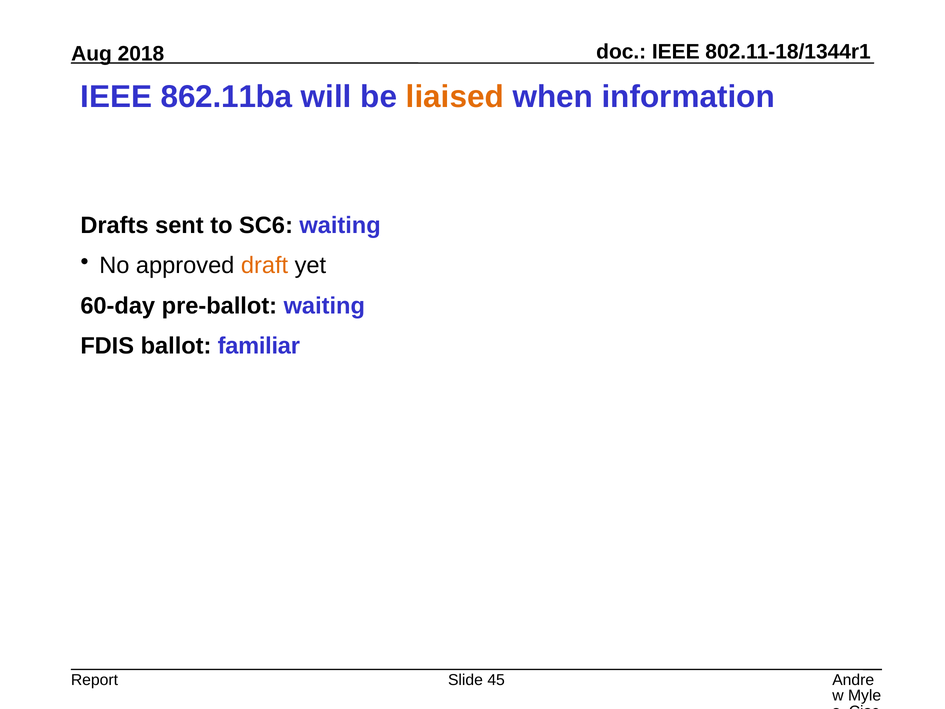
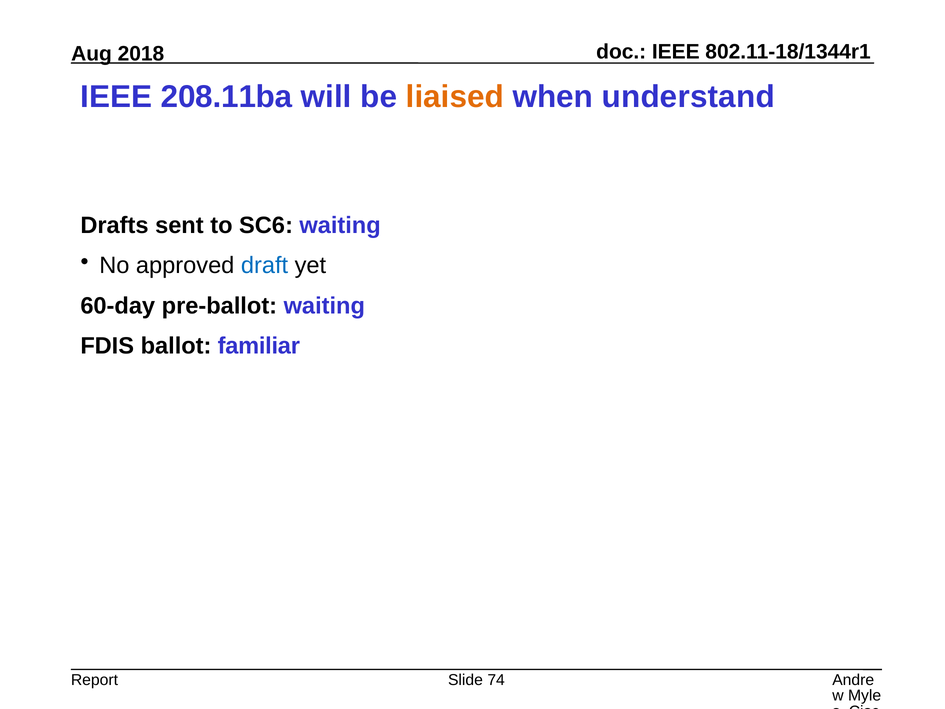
862.11ba: 862.11ba -> 208.11ba (227, 97)
information: information -> understand (688, 97)
draft colour: orange -> blue (265, 266)
45: 45 -> 74 (496, 680)
